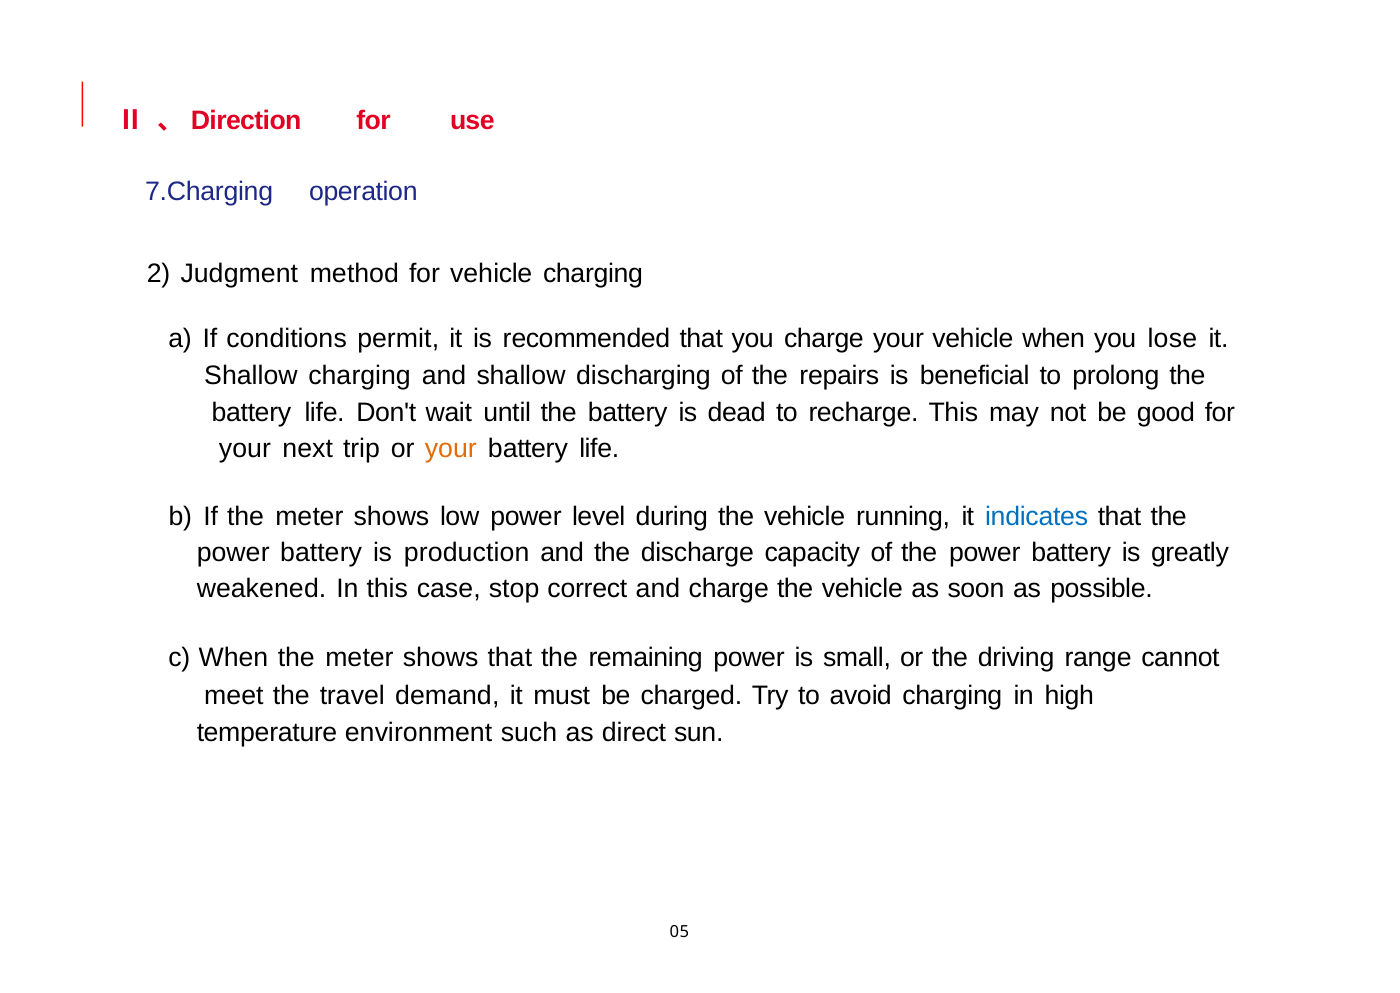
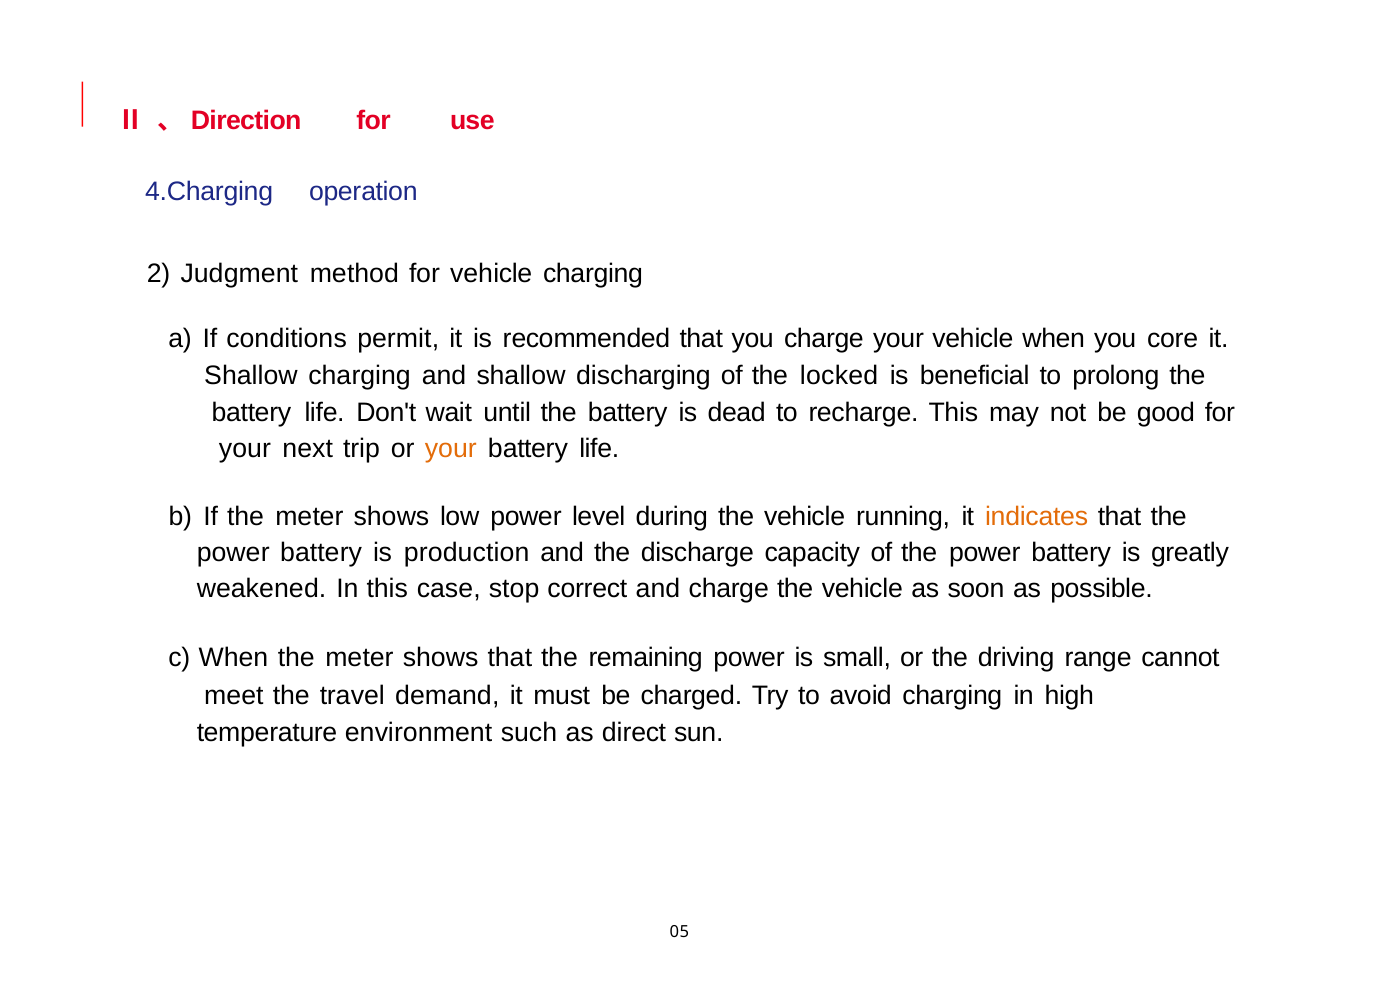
7.Charging: 7.Charging -> 4.Charging (209, 192)
lose: lose -> core (1173, 339)
repairs: repairs -> locked (839, 376)
indicates colour: blue -> orange (1037, 517)
